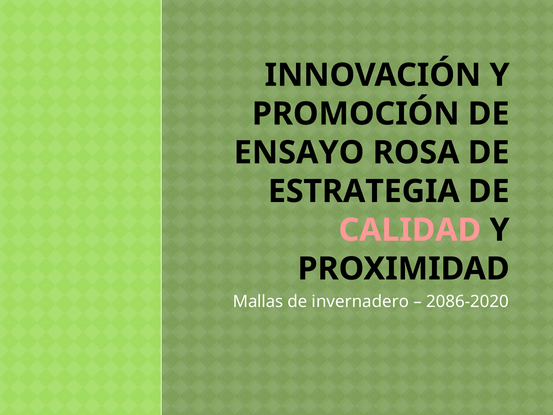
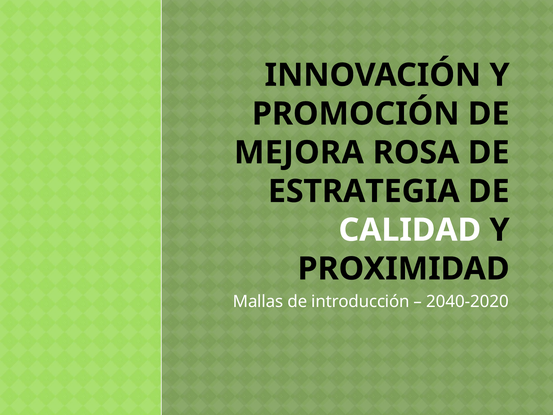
ENSAYO: ENSAYO -> MEJORA (299, 153)
CALIDAD colour: pink -> white (410, 230)
invernadero: invernadero -> introducción (360, 301)
2086-2020: 2086-2020 -> 2040-2020 (468, 301)
